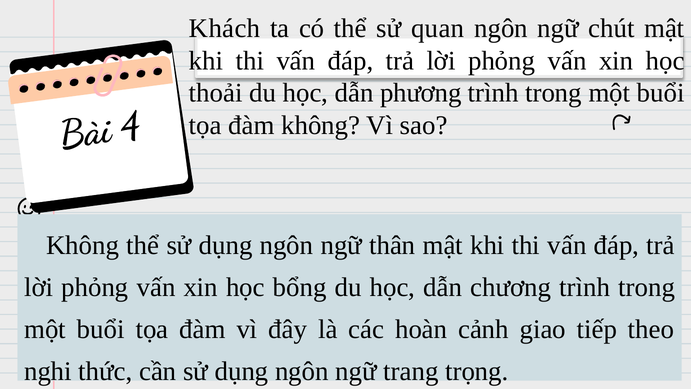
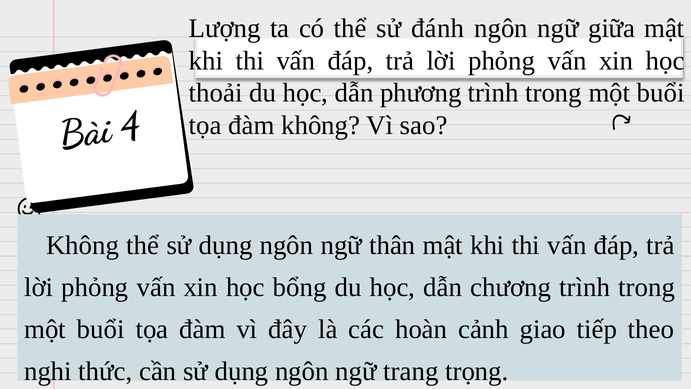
Khách: Khách -> Lượng (225, 28)
quan: quan -> đánh (438, 28)
chút: chút -> giữa (612, 28)
